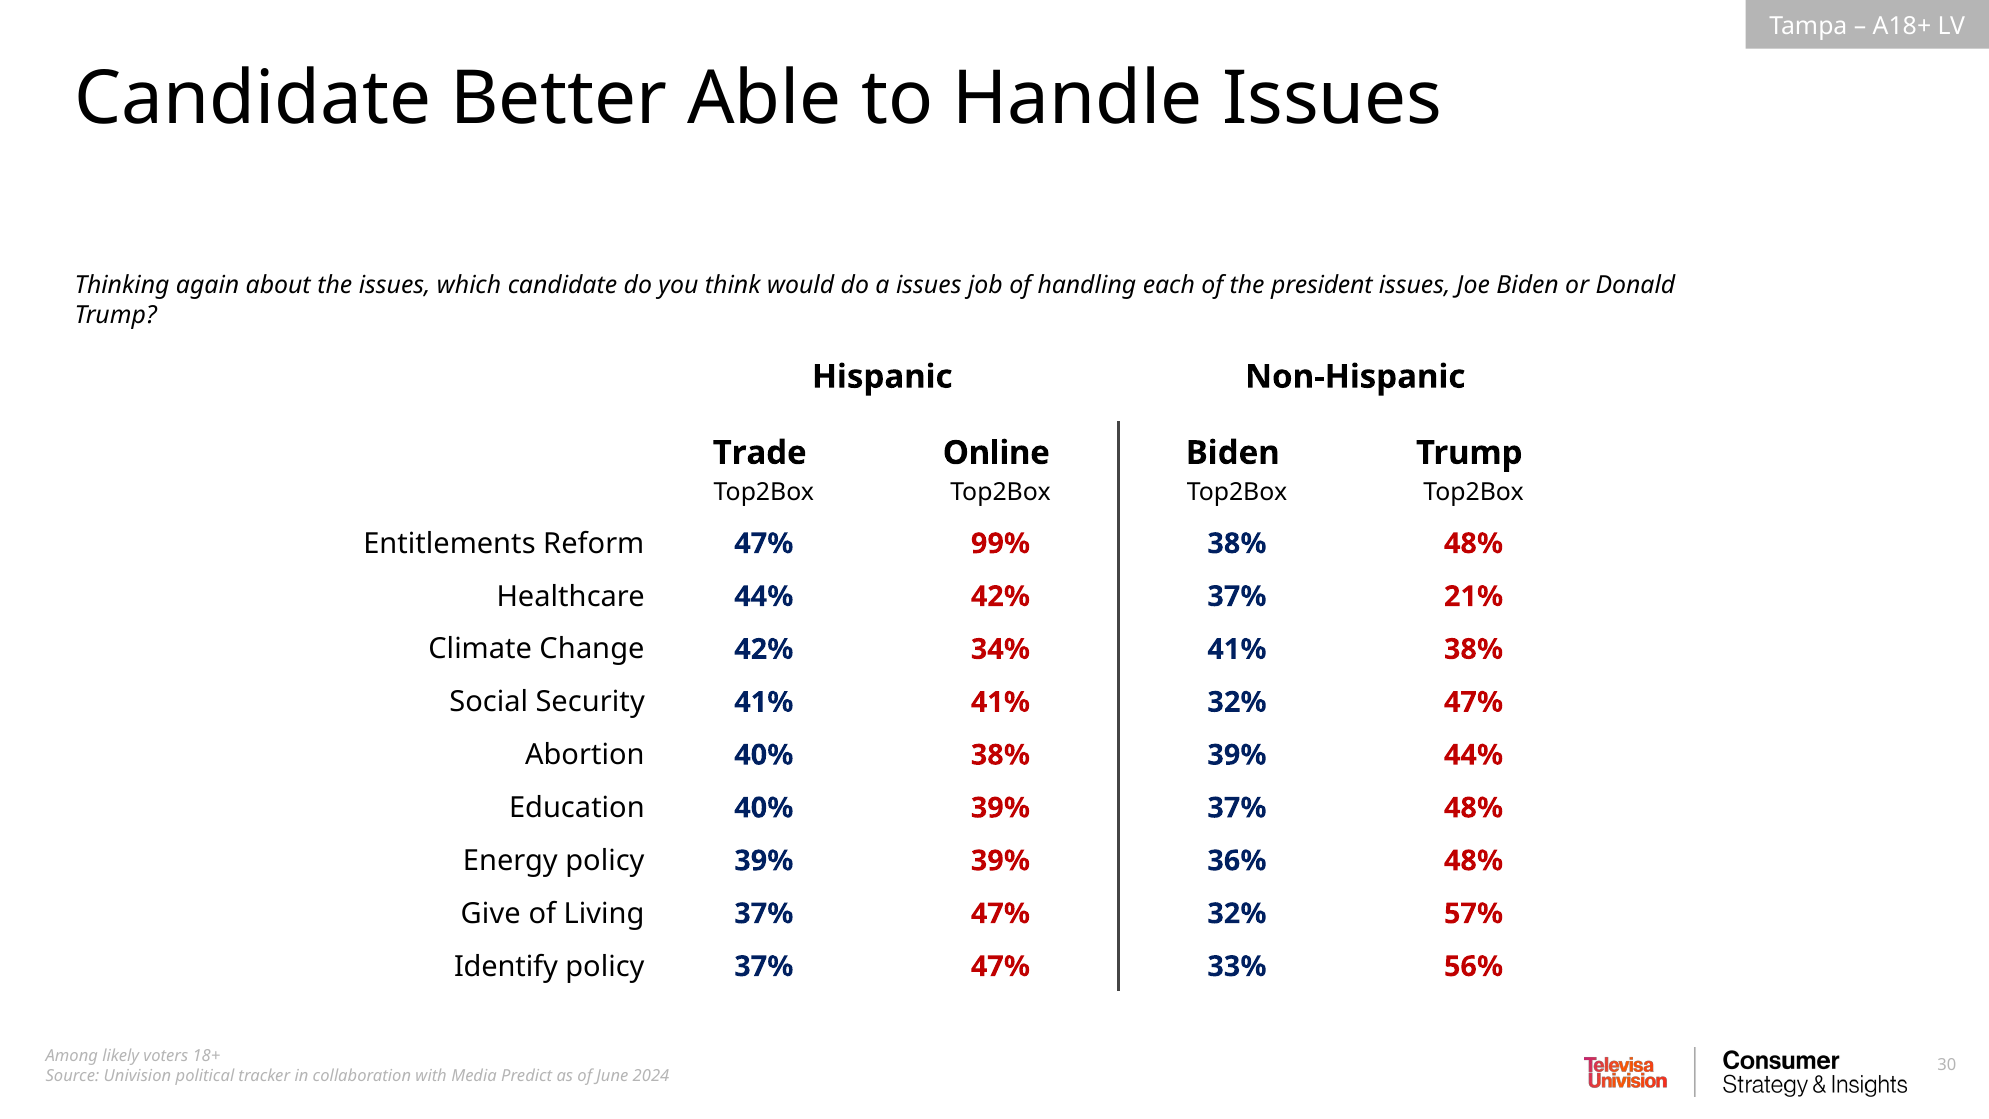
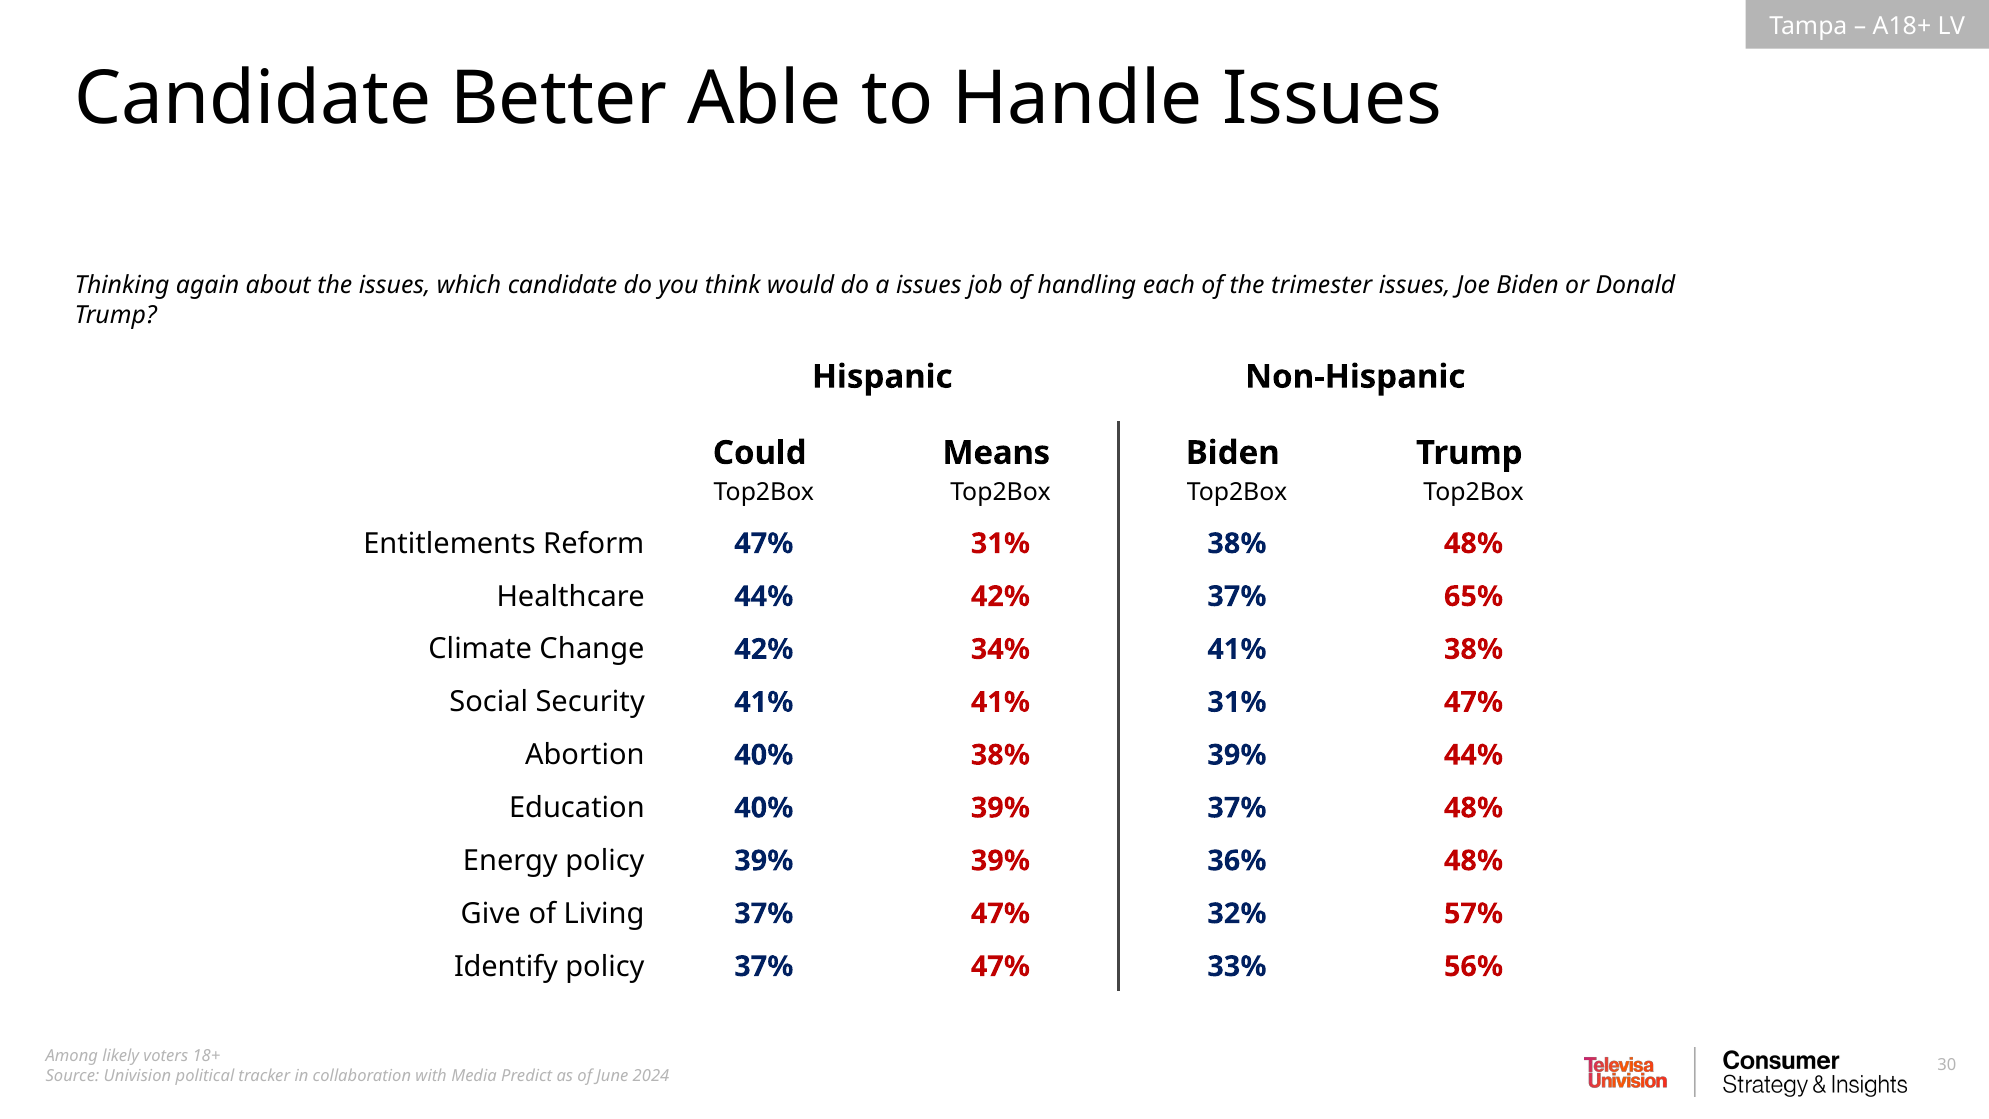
president: president -> trimester (1322, 285)
Trade: Trade -> Could (760, 453)
Online: Online -> Means (996, 453)
47% 99%: 99% -> 31% (1000, 543)
21%: 21% -> 65% (1474, 596)
41% 32%: 32% -> 31% (1237, 702)
